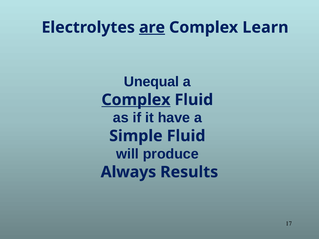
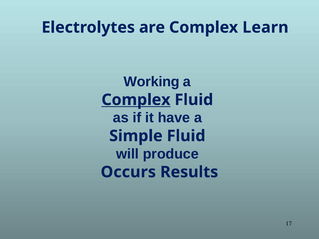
are underline: present -> none (152, 27)
Unequal: Unequal -> Working (152, 82)
Always: Always -> Occurs (128, 172)
